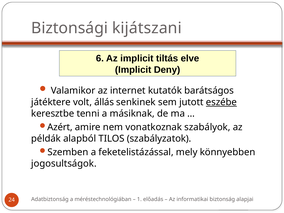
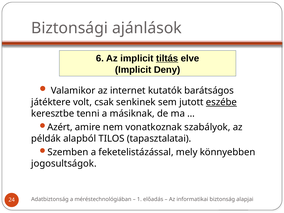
kijátszani: kijátszani -> ajánlások (147, 28)
tiltás underline: none -> present (167, 58)
állás: állás -> csak (104, 102)
szabályzatok: szabályzatok -> tapasztalatai (159, 139)
